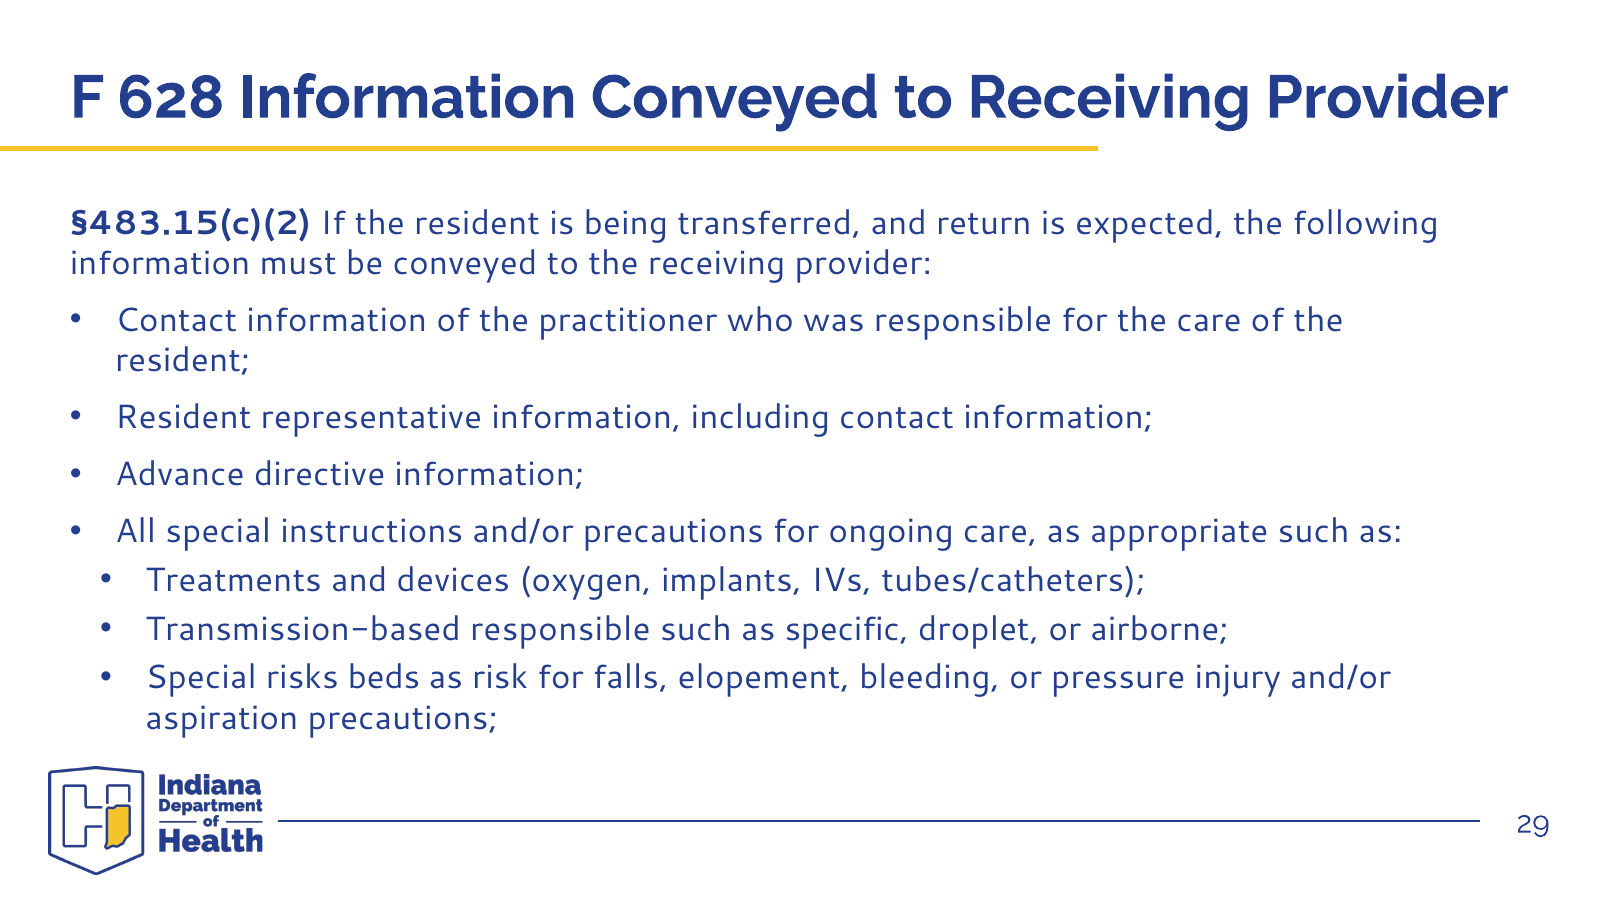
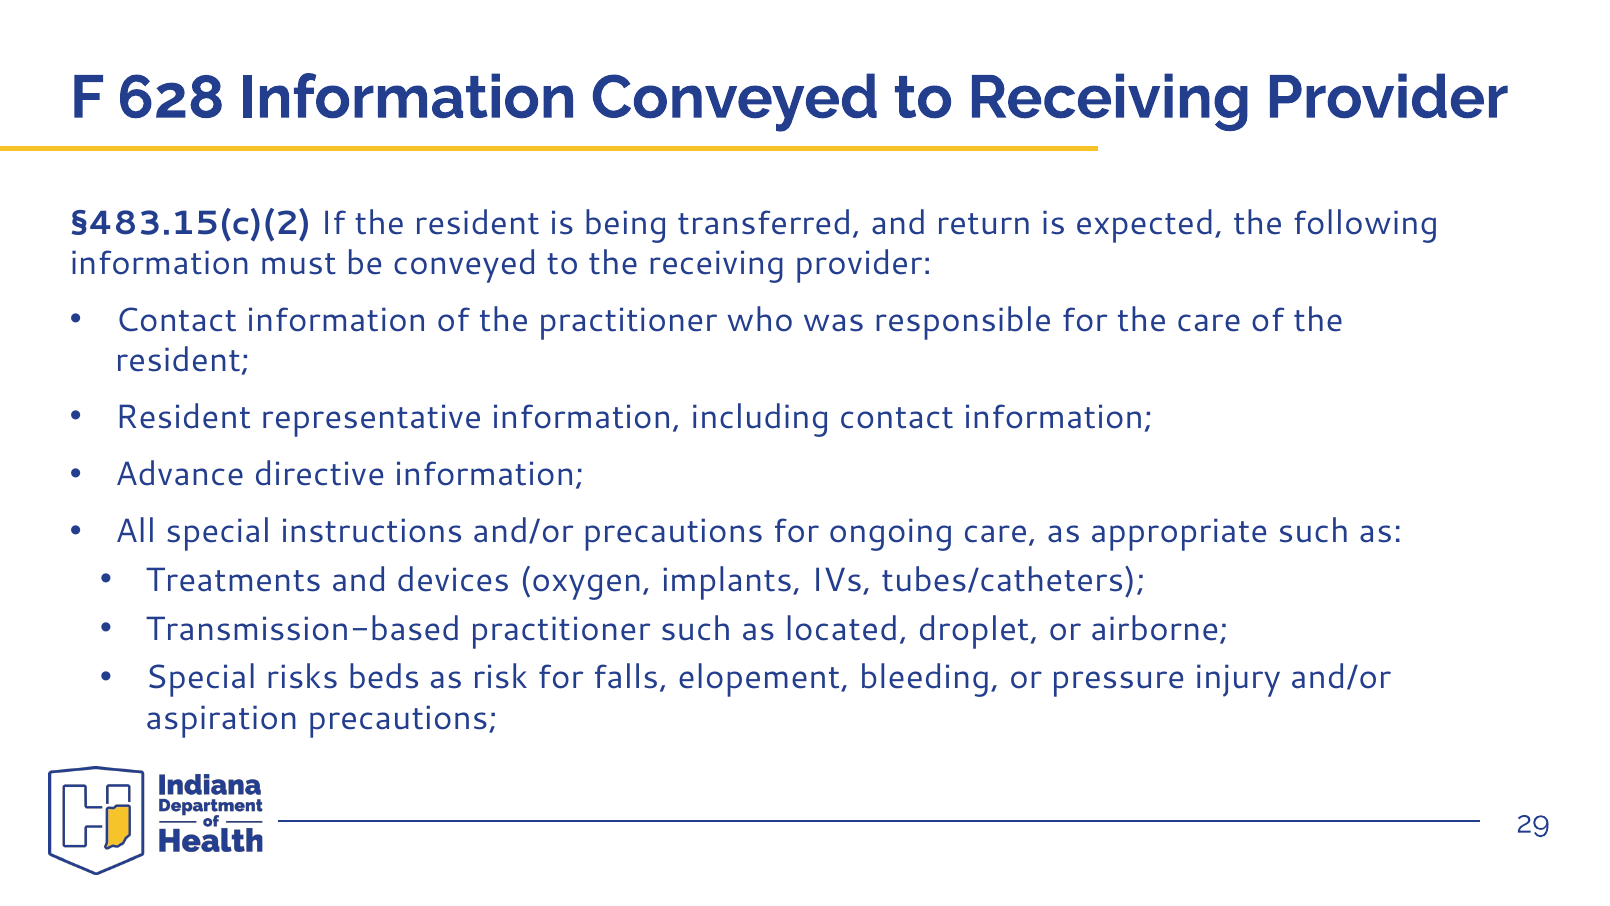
Transmission-based responsible: responsible -> practitioner (560, 629)
specific: specific -> located (846, 629)
